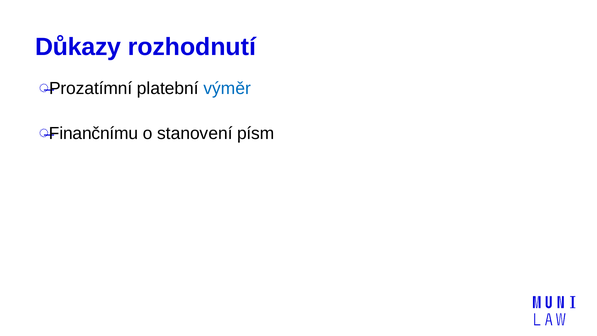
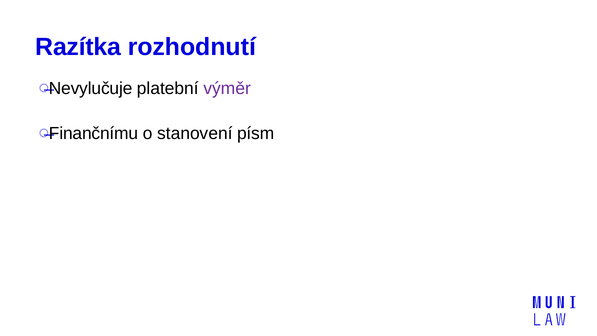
Důkazy: Důkazy -> Razítka (78, 47)
Prozatímní: Prozatímní -> Nevylučuje (91, 88)
výměr colour: blue -> purple (227, 88)
